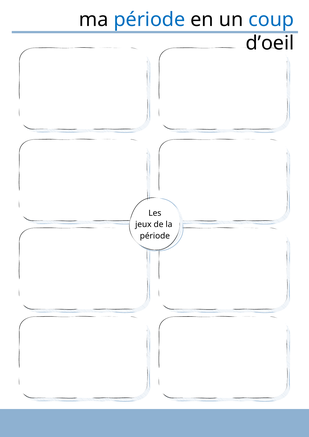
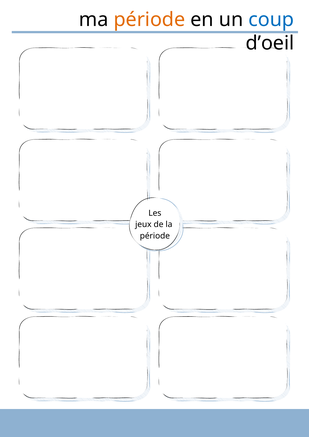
période colour: blue -> orange (149, 20)
